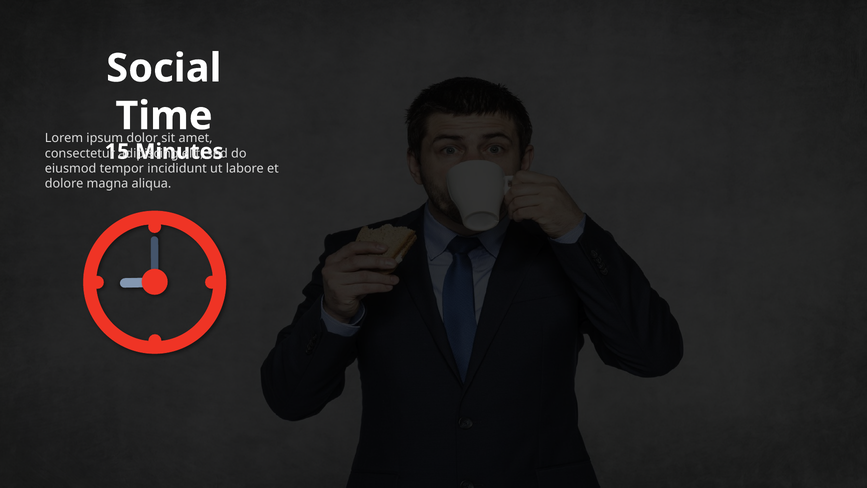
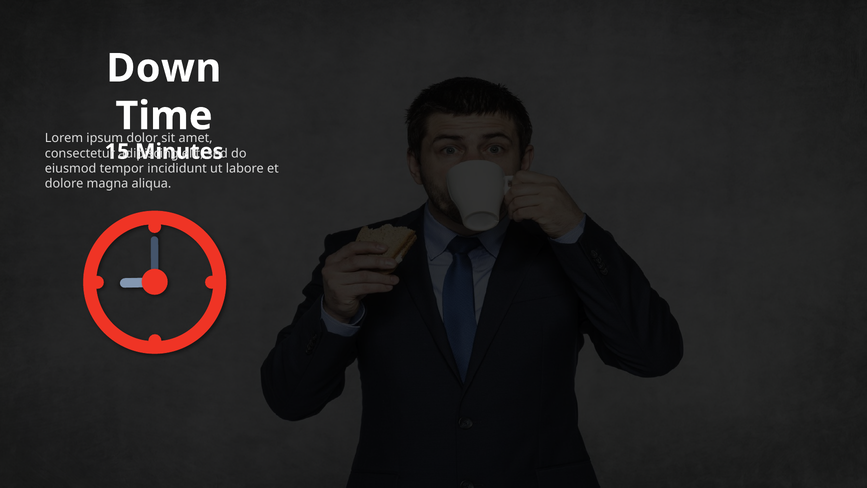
Social: Social -> Down (164, 68)
